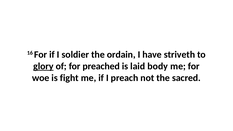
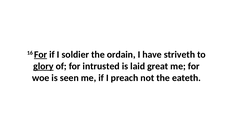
For underline: none -> present (41, 55)
preached: preached -> intrusted (101, 66)
body: body -> great (158, 66)
fight: fight -> seen (69, 78)
sacred: sacred -> eateth (186, 78)
